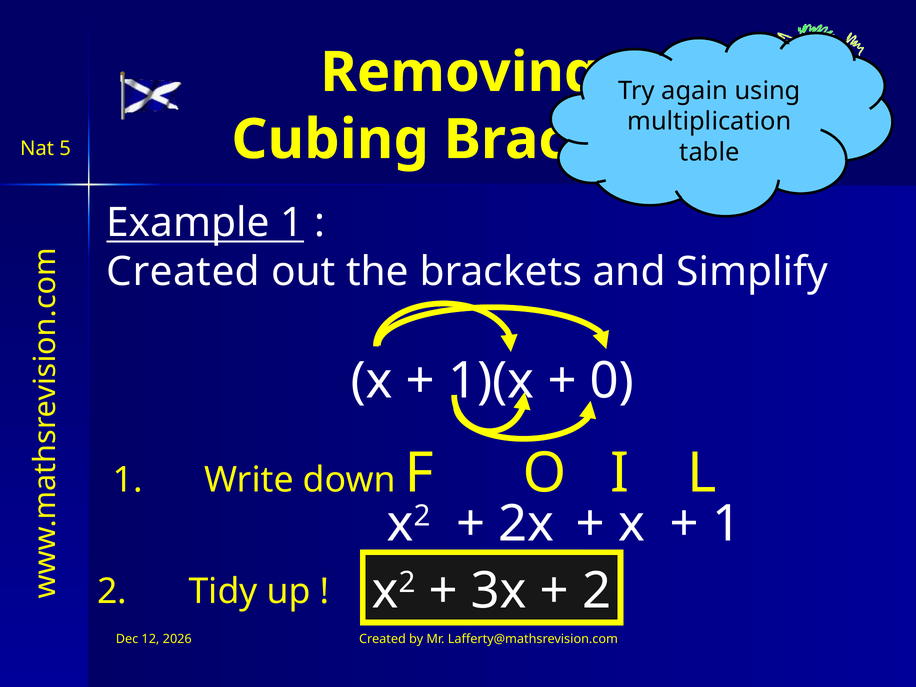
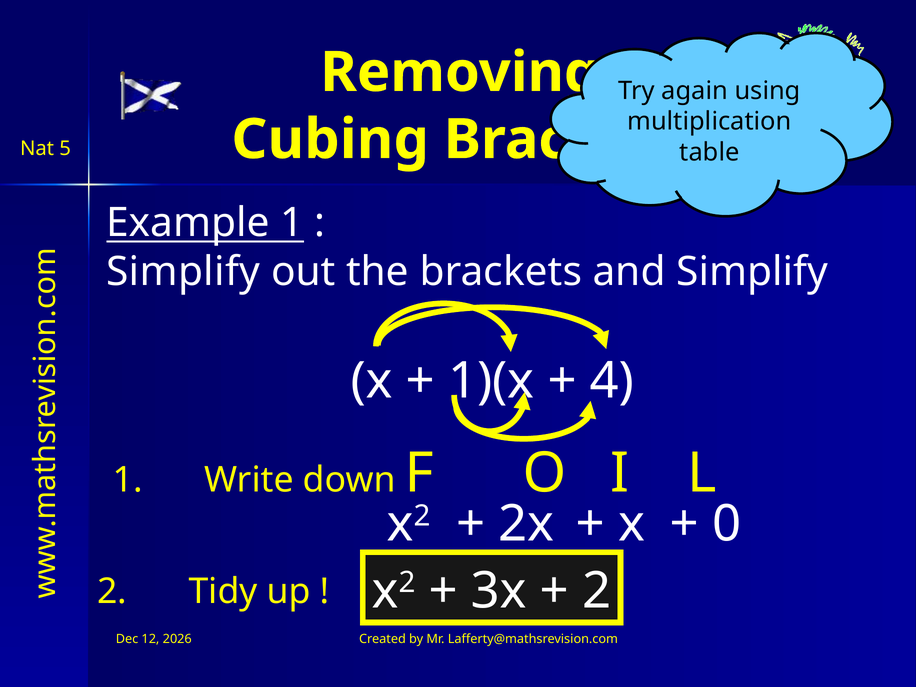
Created: Created -> Simplify (183, 272)
0: 0 -> 4 (612, 381)
1: 1 -> 0 (727, 524)
